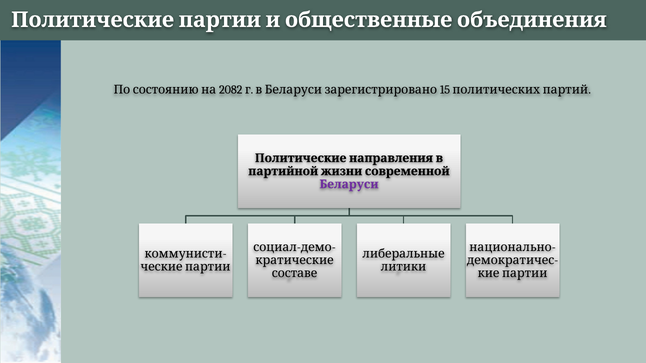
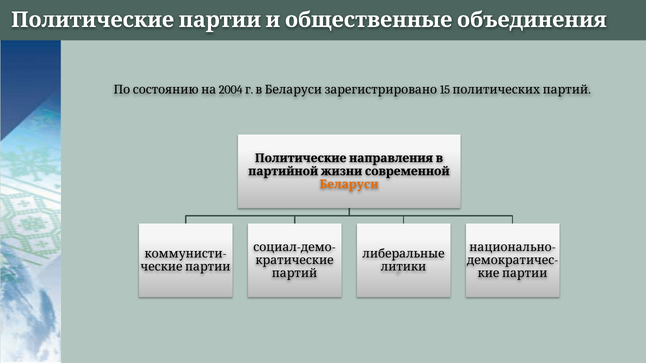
2082: 2082 -> 2004 (231, 90)
Беларуси colour: purple -> orange (349, 184)
составе: составе -> партий (295, 274)
